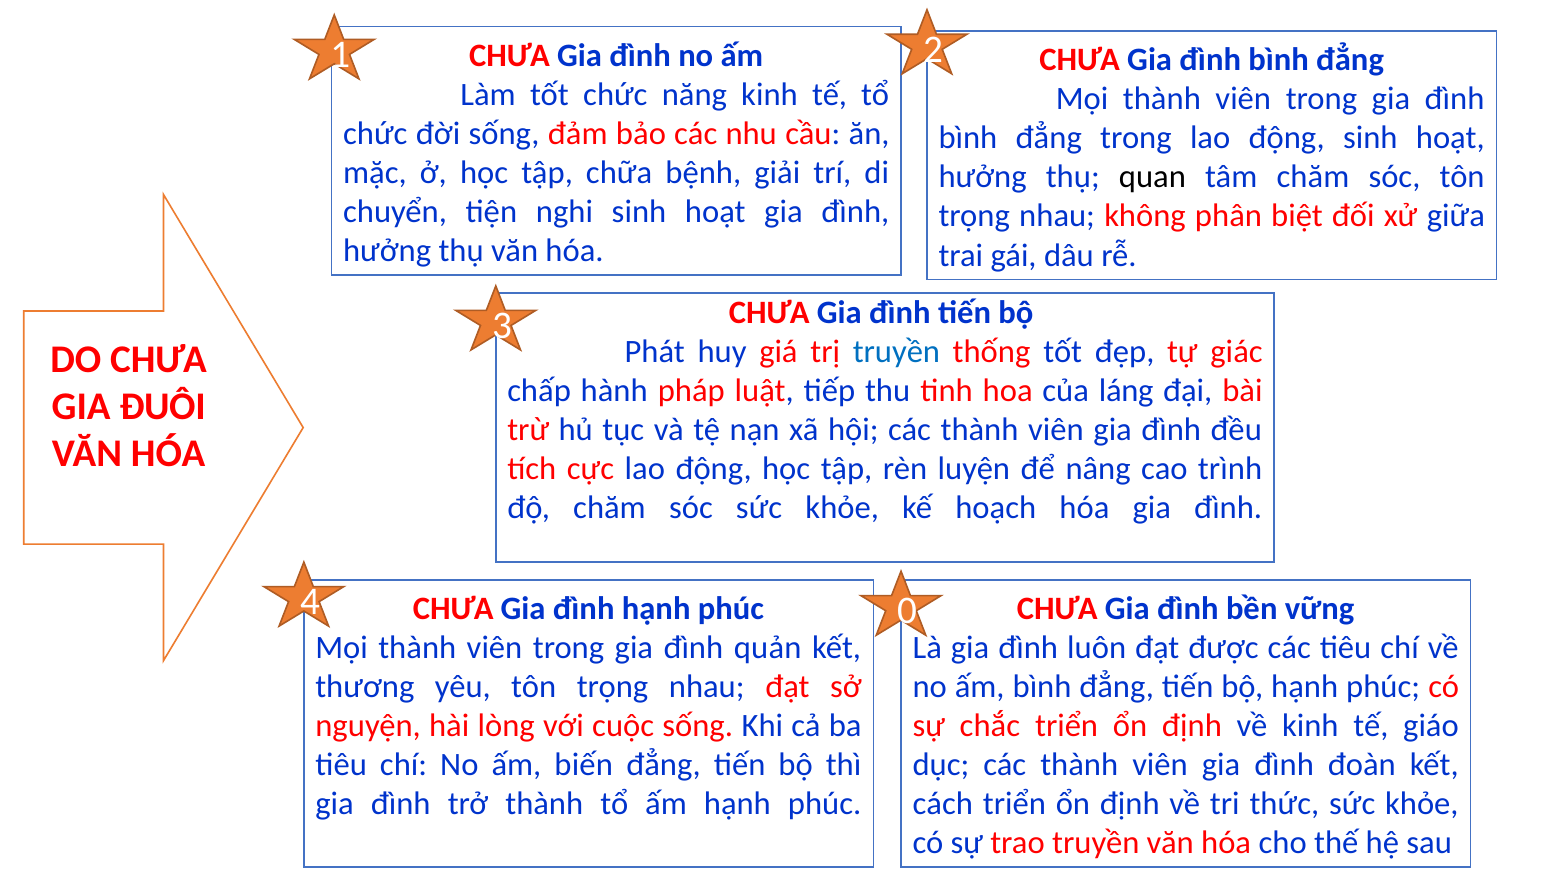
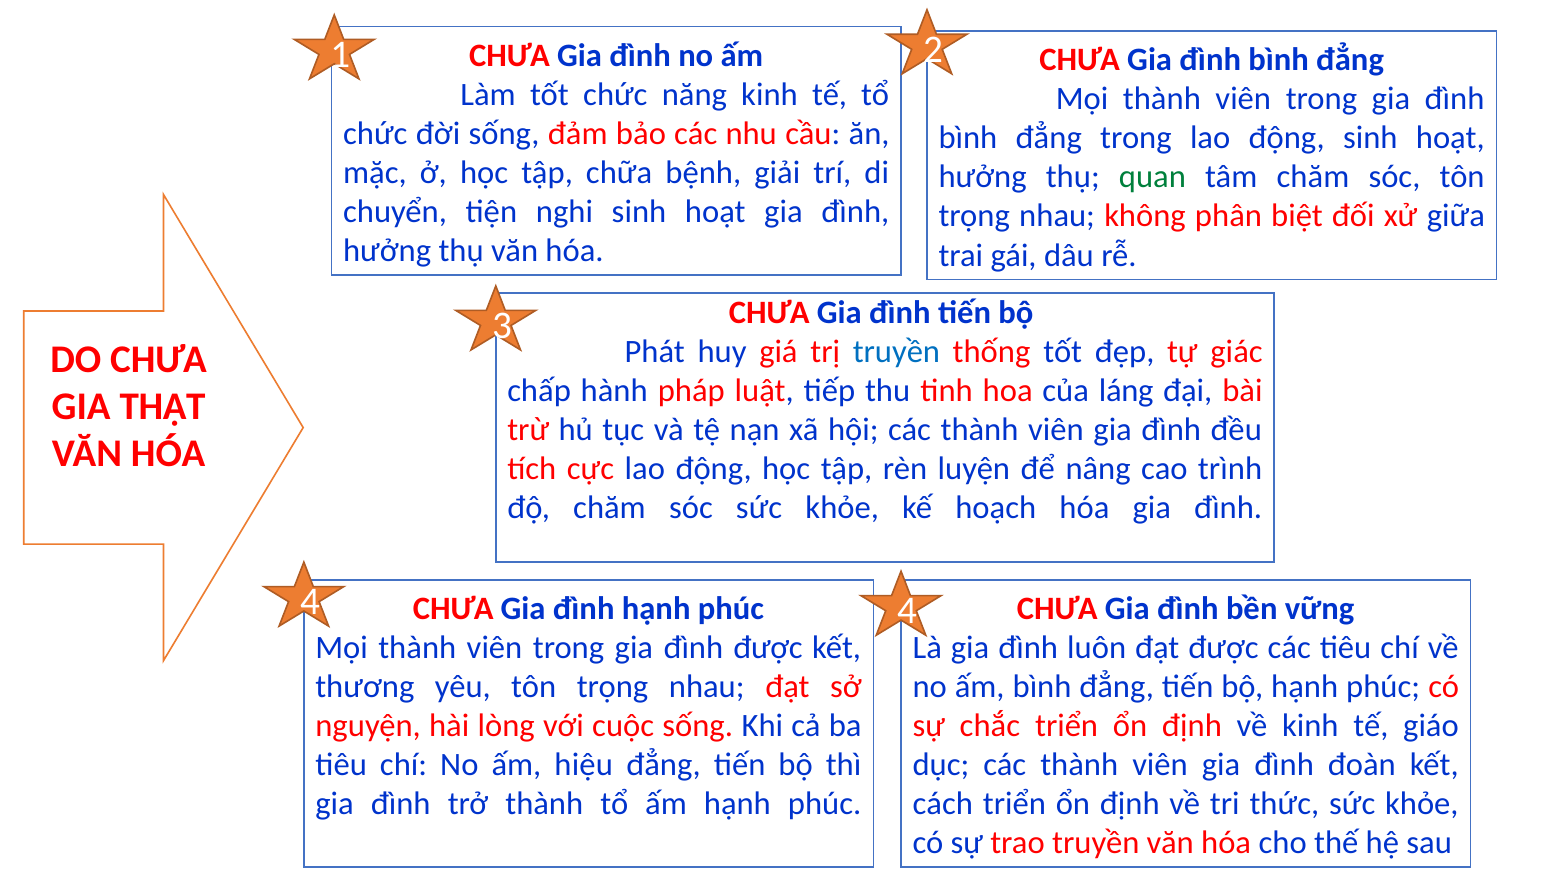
quan colour: black -> green (1152, 177)
ĐUÔI: ĐUÔI -> THẬT (163, 407)
4 0: 0 -> 4 (907, 610)
đình quản: quản -> được (768, 647)
biến: biến -> hiệu (584, 765)
